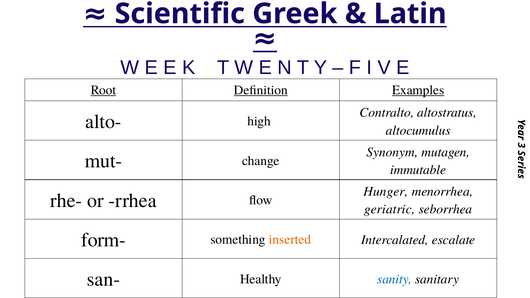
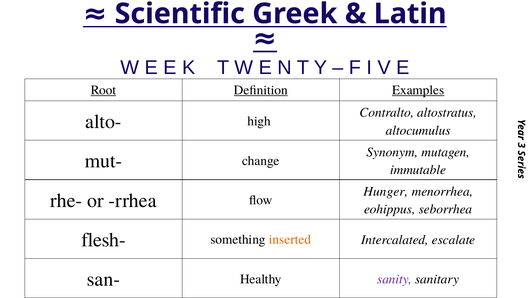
geriatric: geriatric -> eohippus (390, 209)
form-: form- -> flesh- (104, 240)
sanity colour: blue -> purple (395, 279)
